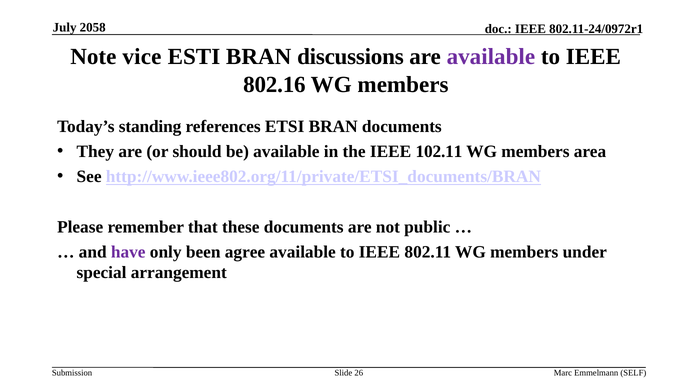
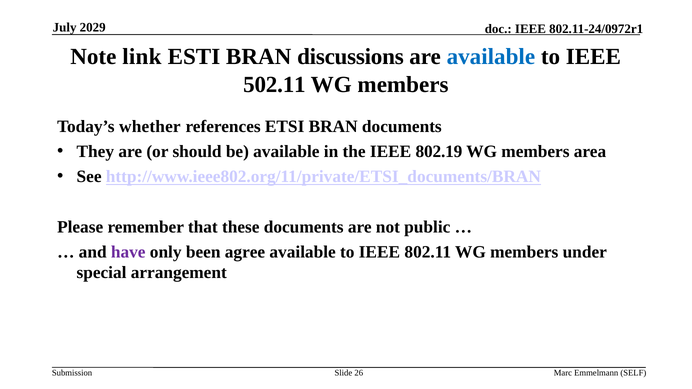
2058: 2058 -> 2029 (93, 28)
vice: vice -> link (142, 57)
available colour: purple -> blue (491, 57)
802.16: 802.16 -> 502.11 (274, 85)
standing: standing -> whether (150, 127)
102.11: 102.11 -> 802.19 (439, 152)
